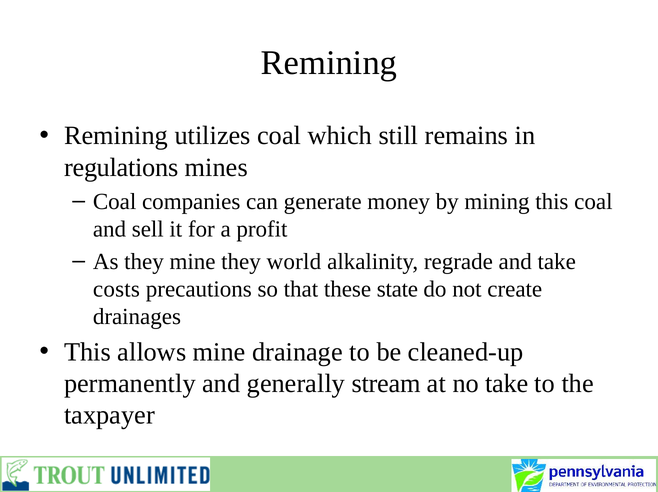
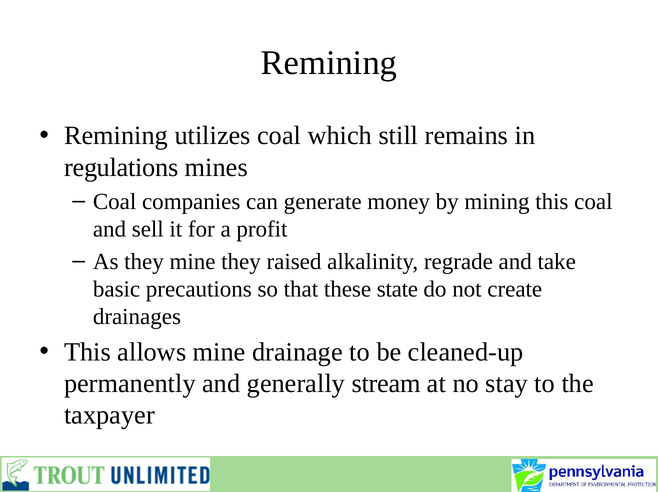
world: world -> raised (294, 261)
costs: costs -> basic (117, 289)
no take: take -> stay (507, 384)
